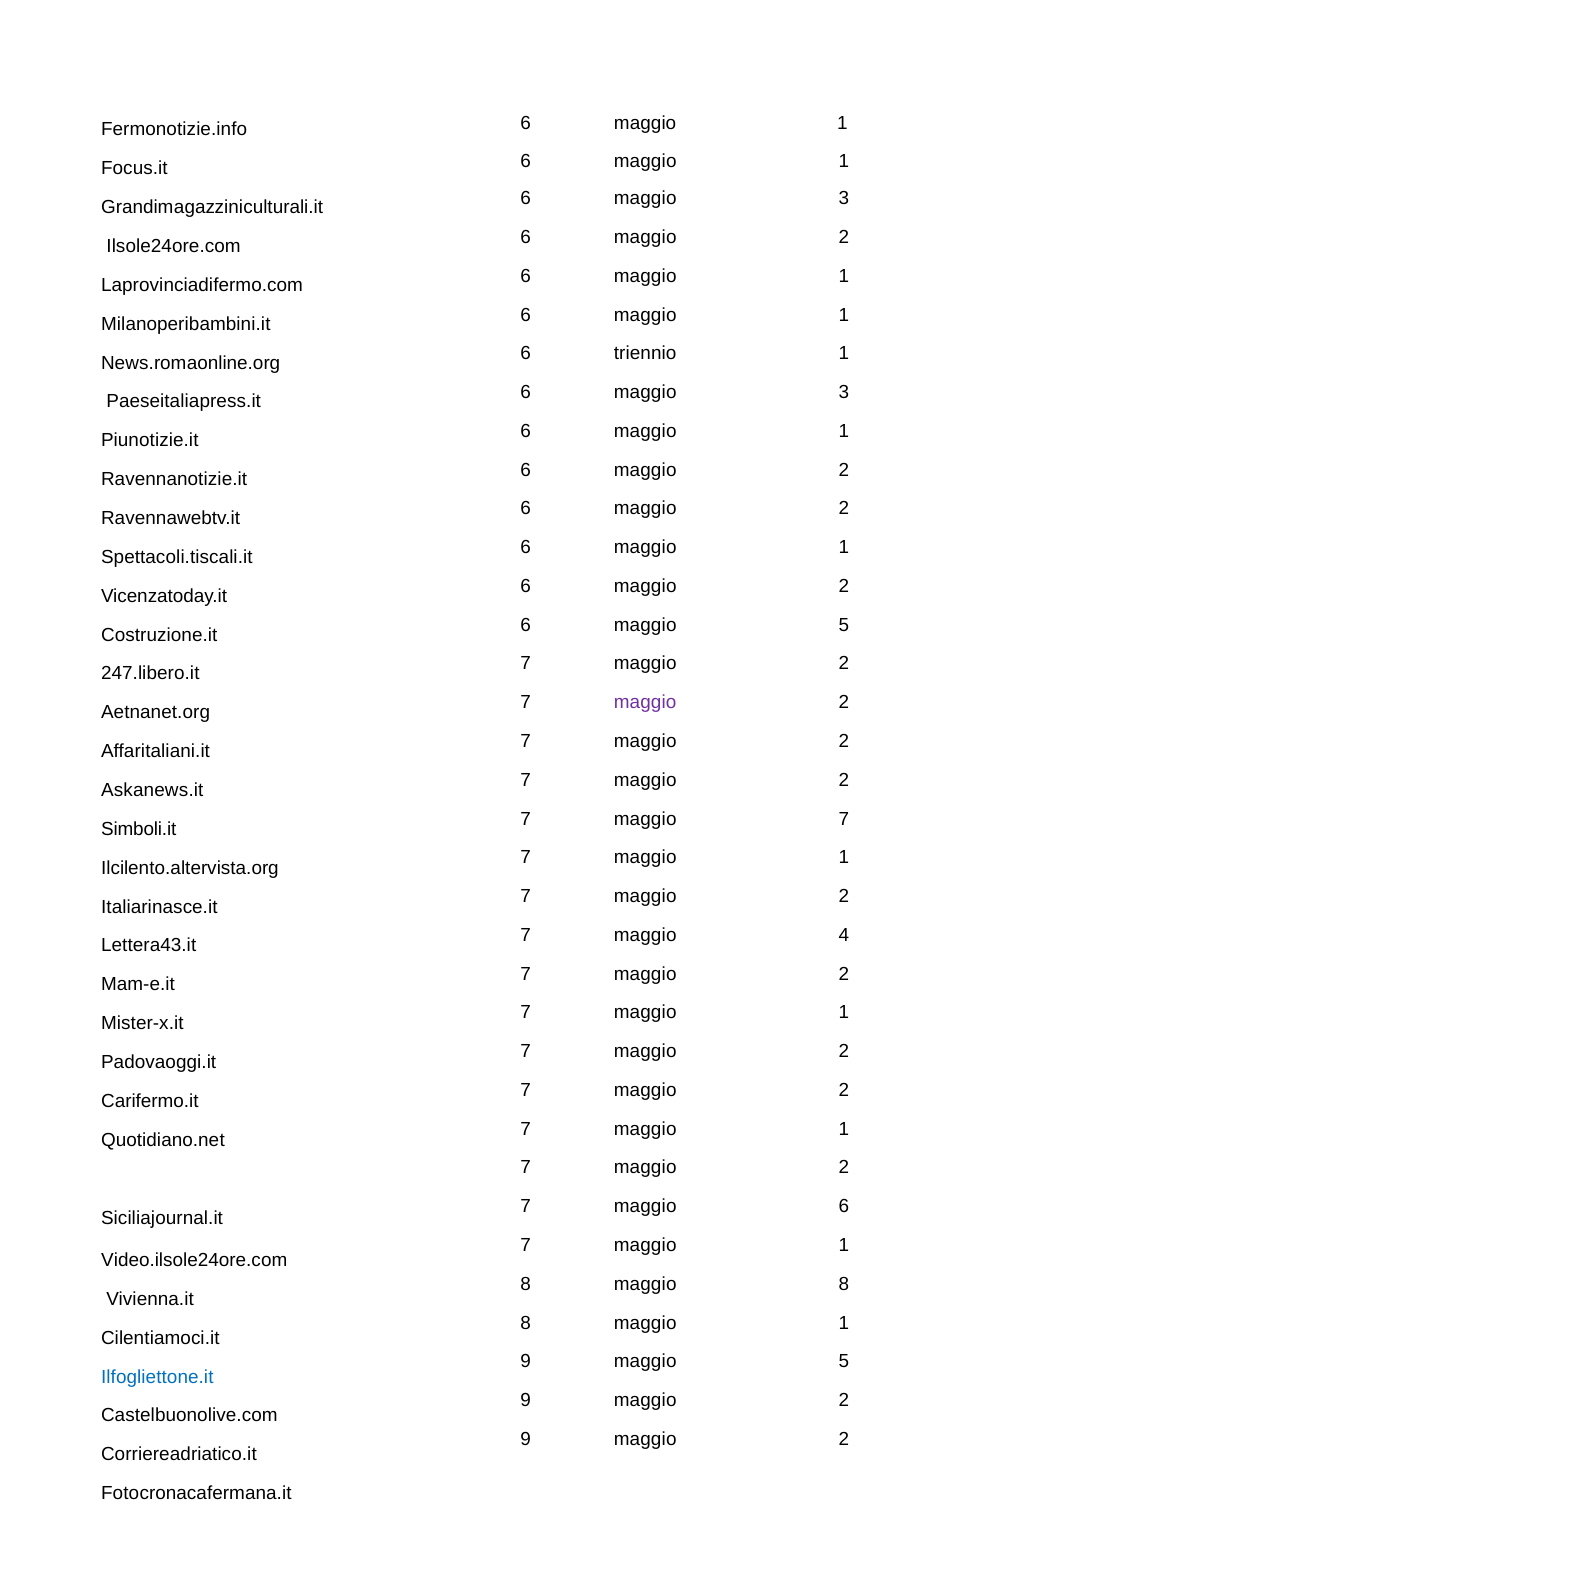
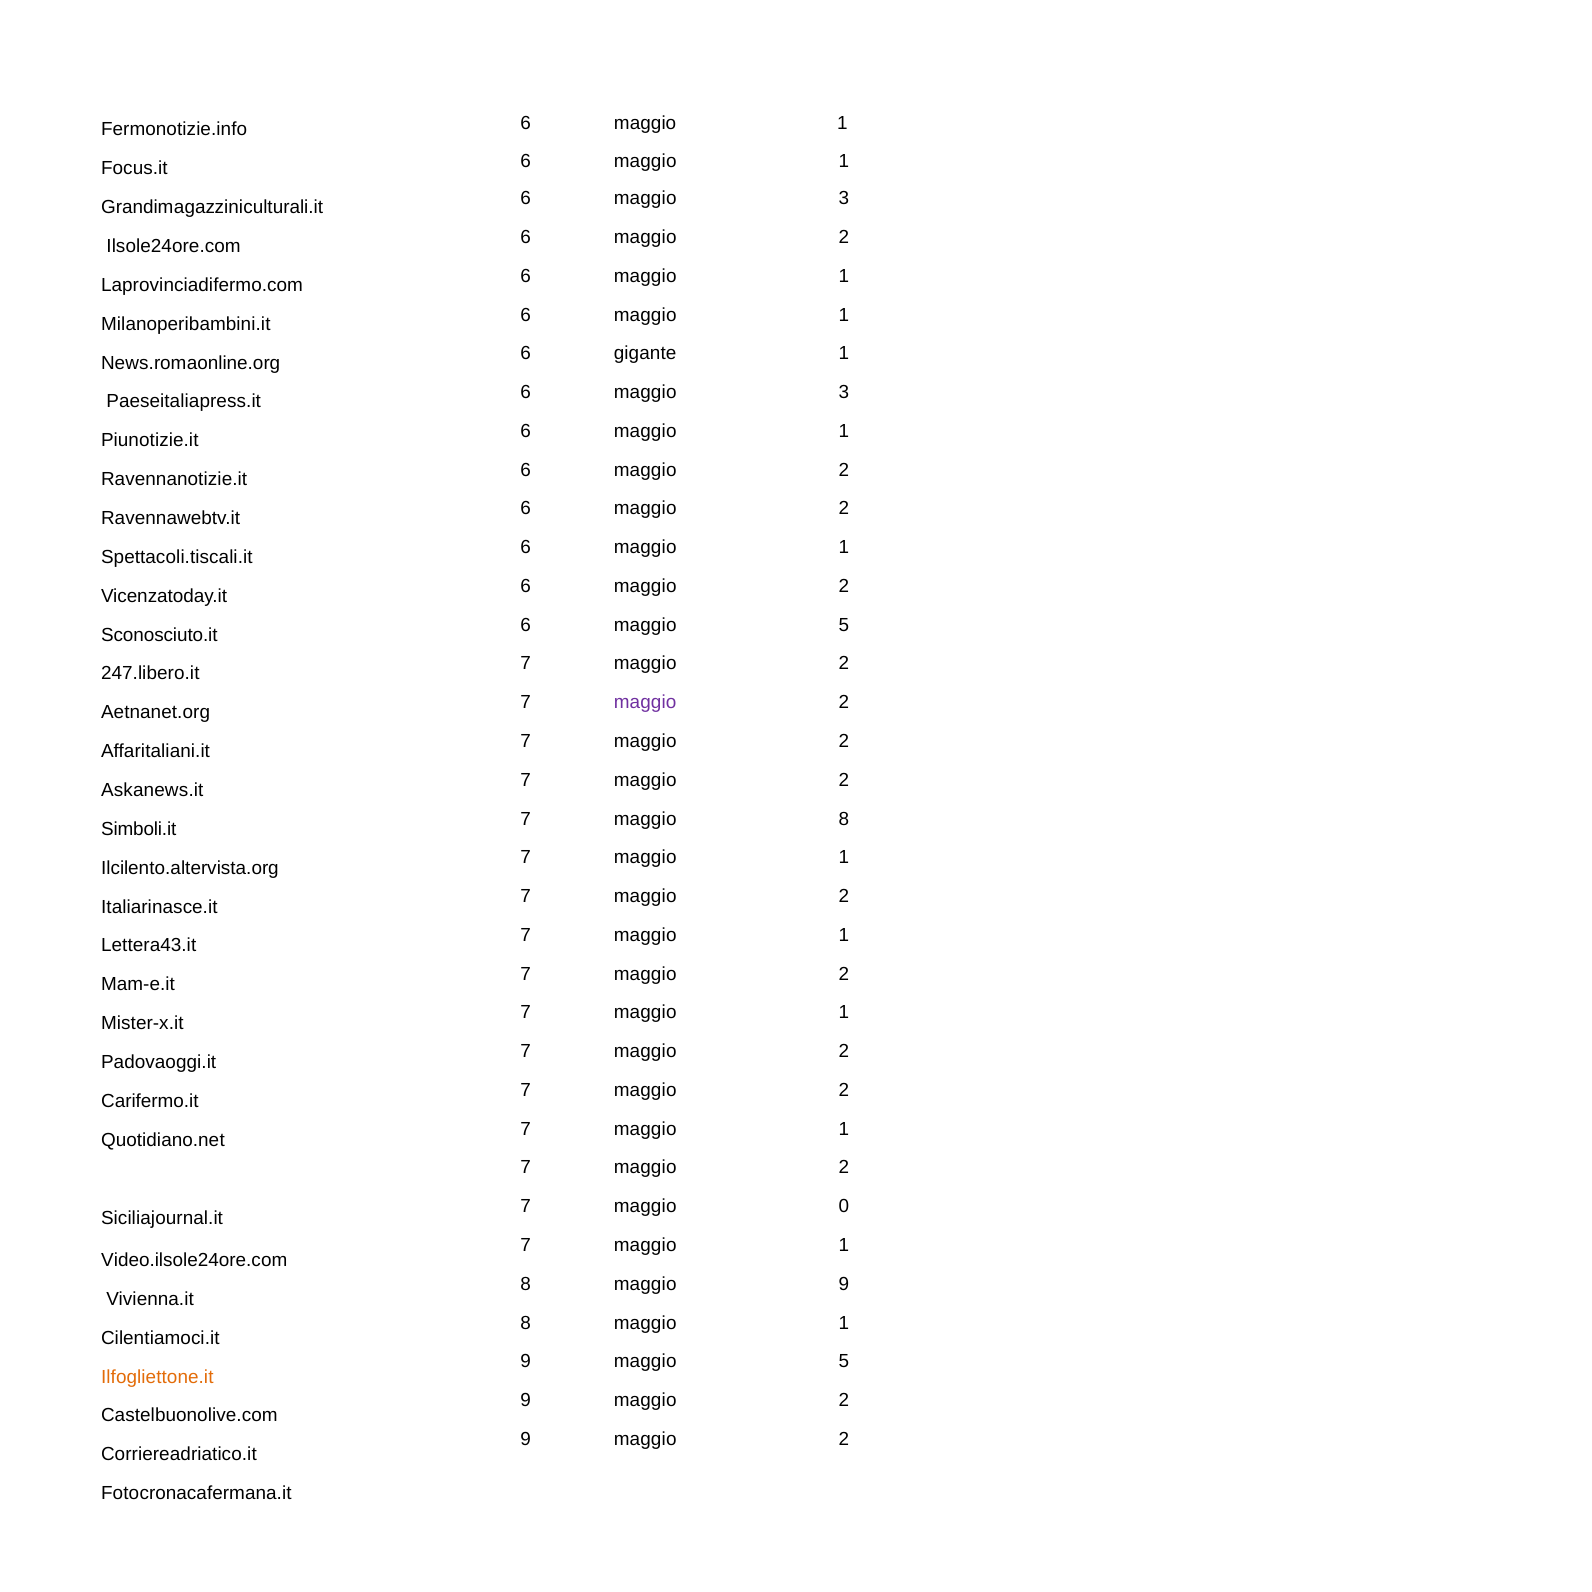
triennio: triennio -> gigante (645, 354)
Costruzione.it: Costruzione.it -> Sconosciuto.it (159, 635)
maggio 7: 7 -> 8 (844, 819)
4: 4 -> 1 (844, 935)
maggio 6: 6 -> 0 (844, 1206)
maggio 8: 8 -> 9 (844, 1284)
Ilfogliettone.it colour: blue -> orange (157, 1377)
